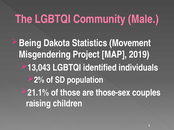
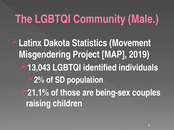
Being: Being -> Latinx (30, 43)
those-sex: those-sex -> being-sex (113, 93)
